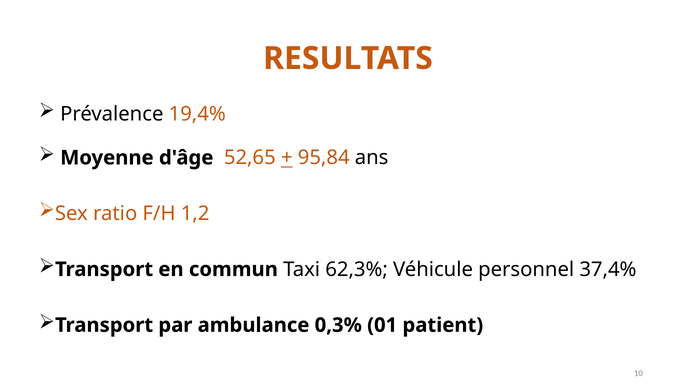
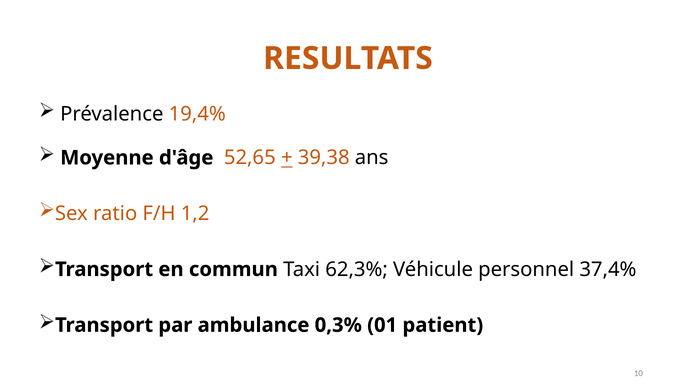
95,84: 95,84 -> 39,38 (324, 158)
